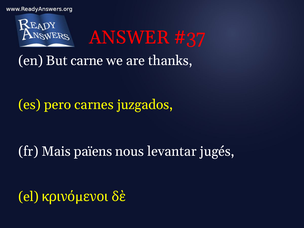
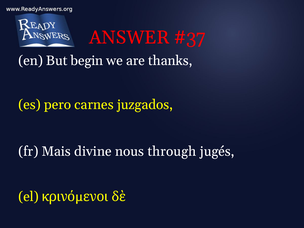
carne: carne -> begin (87, 61)
païens: païens -> divine (93, 151)
levantar: levantar -> through (172, 151)
